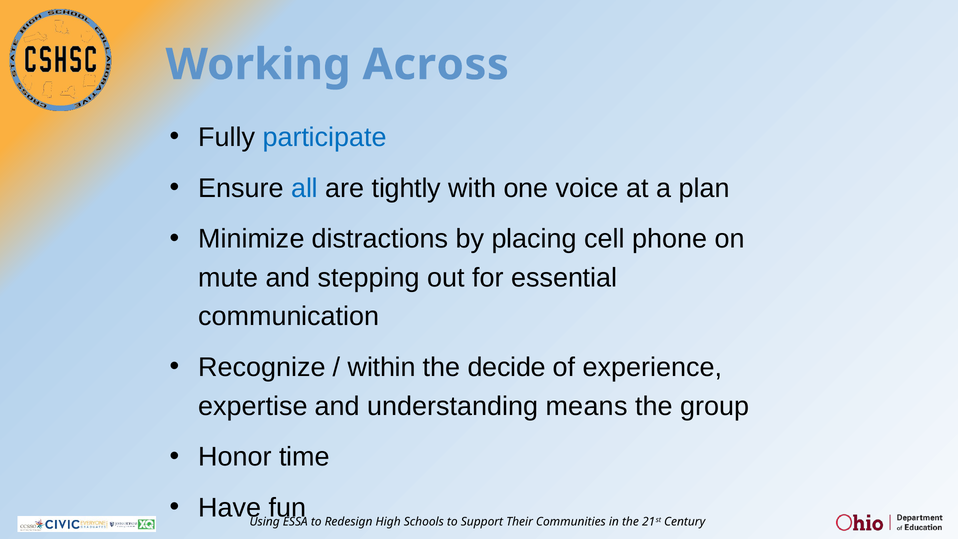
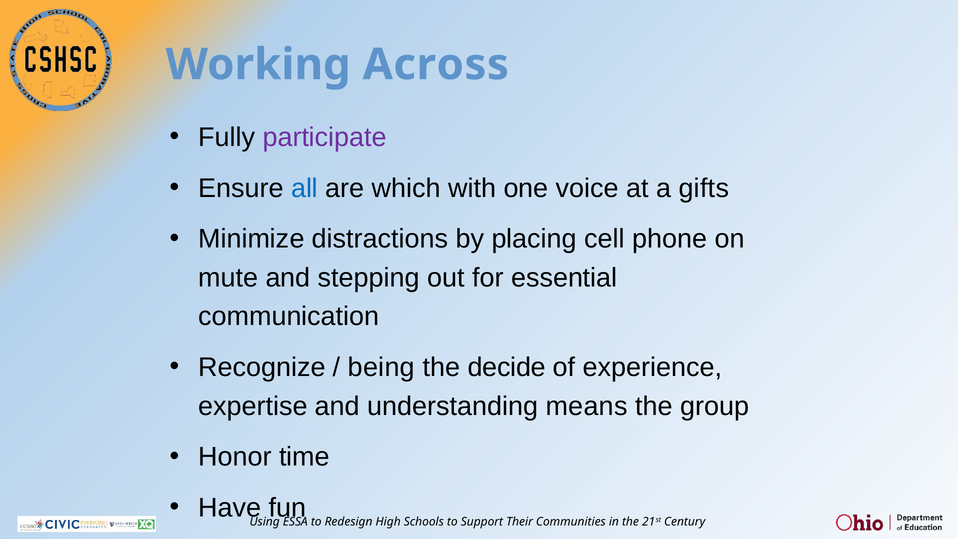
participate colour: blue -> purple (325, 137)
tightly: tightly -> which (406, 188)
plan: plan -> gifts (704, 188)
within: within -> being (381, 367)
